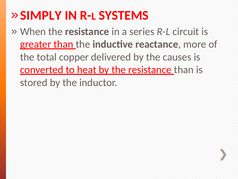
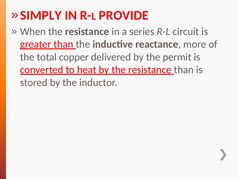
SYSTEMS: SYSTEMS -> PROVIDE (124, 15)
causes: causes -> permit (177, 57)
